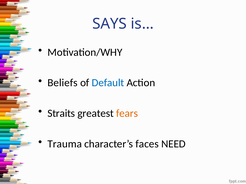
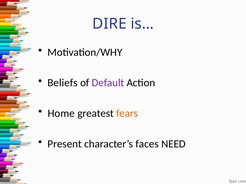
SAYS: SAYS -> DIRE (109, 24)
Default colour: blue -> purple (108, 83)
Straits: Straits -> Home (61, 114)
Trauma: Trauma -> Present (65, 144)
